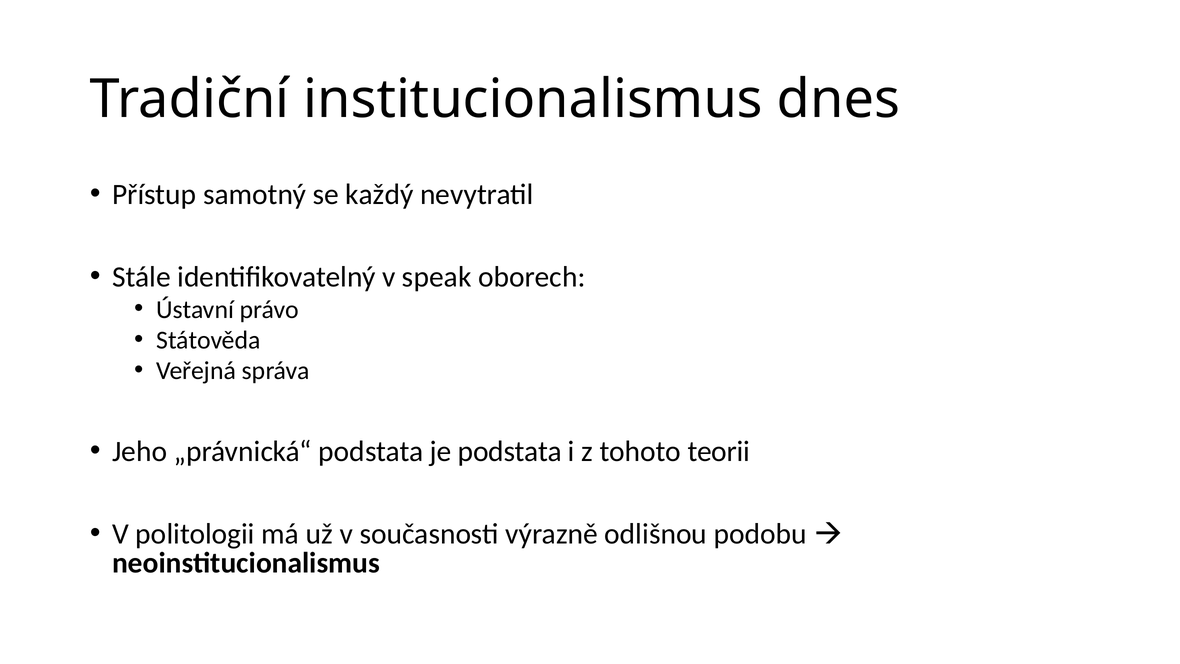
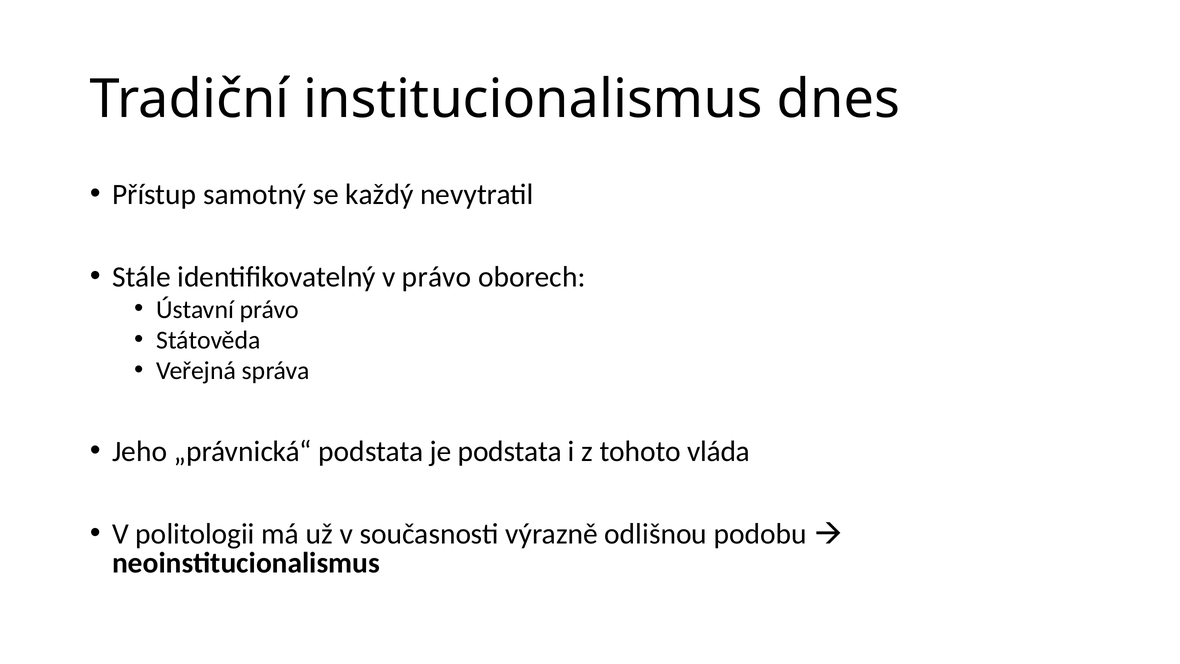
v speak: speak -> právo (437, 277)
teorii: teorii -> vláda (719, 451)
